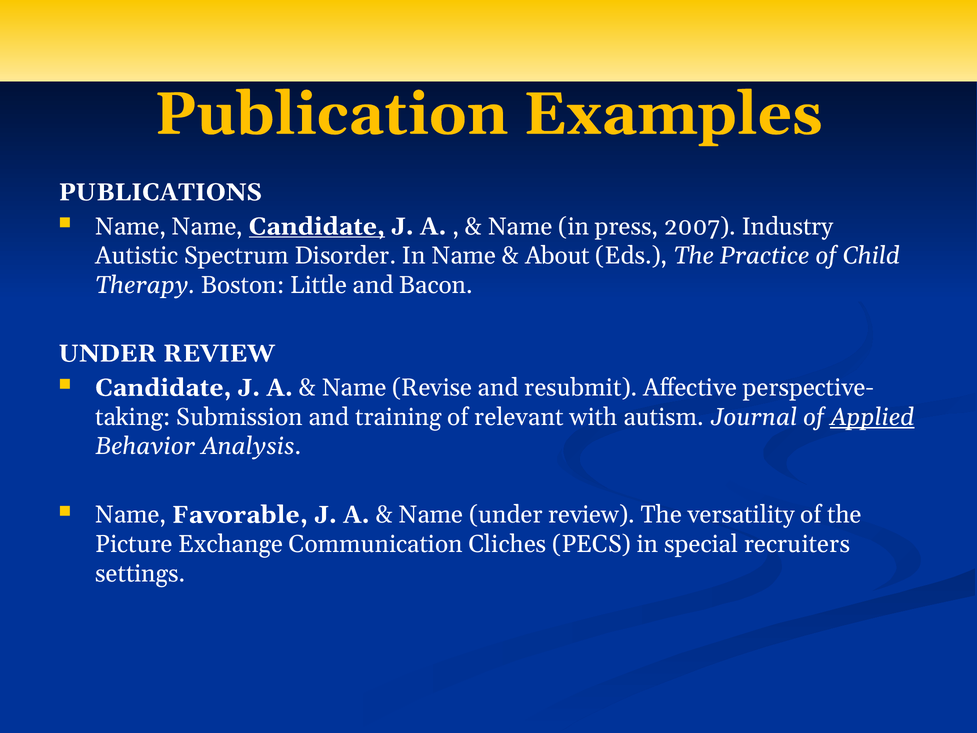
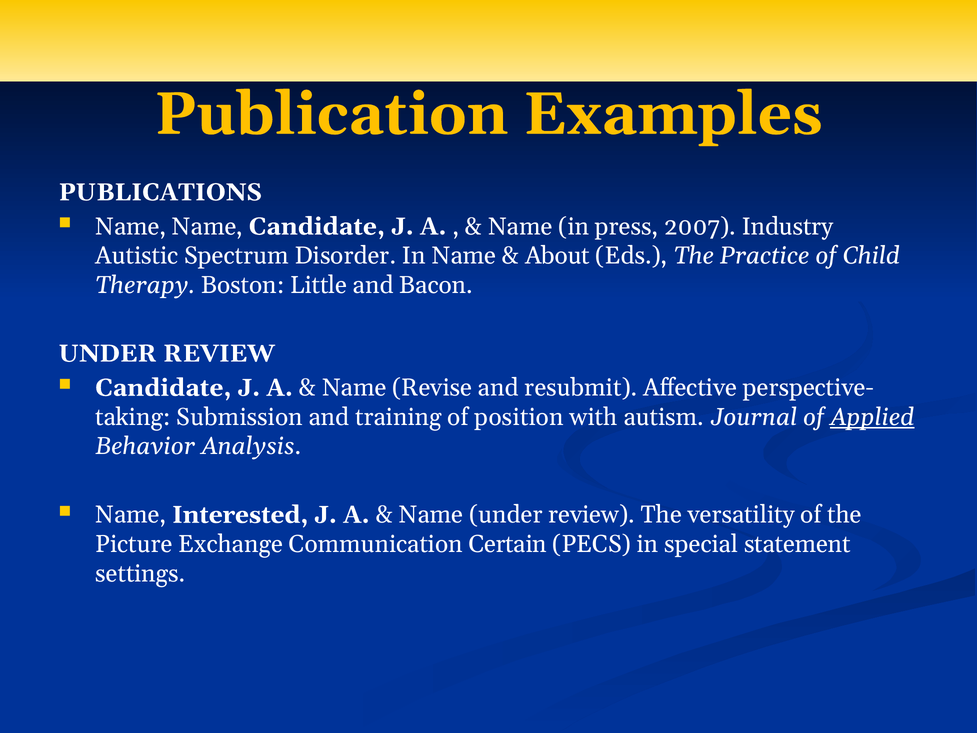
Candidate underline: present -> none (317, 226)
relevant: relevant -> position (519, 417)
Favorable: Favorable -> Interested (240, 515)
Cliches: Cliches -> Certain (508, 544)
recruiters: recruiters -> statement (797, 544)
